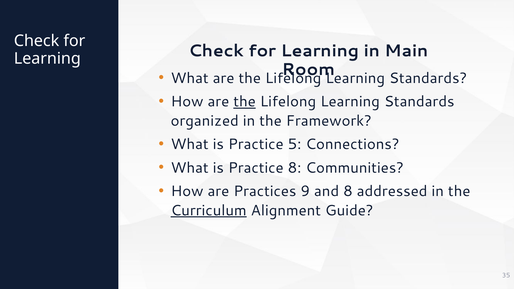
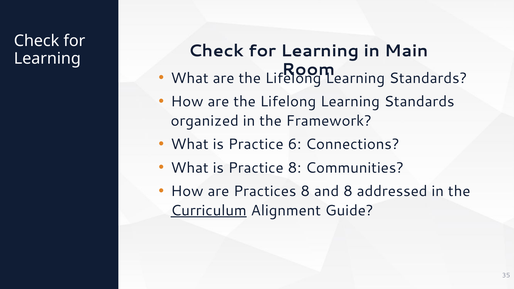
the underline: present -> none (245, 102)
5: 5 -> 6 (295, 144)
Practices 9: 9 -> 8 (305, 191)
